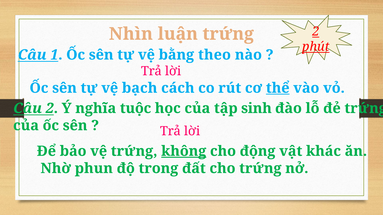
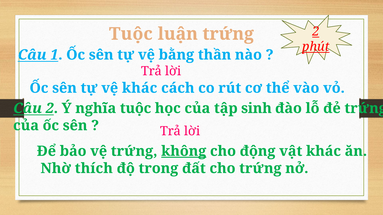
Nhìn: Nhìn -> Tuộc (131, 34)
theo: theo -> thần (215, 55)
vệ bạch: bạch -> khác (140, 88)
thể underline: present -> none (278, 88)
phun: phun -> thích (94, 169)
